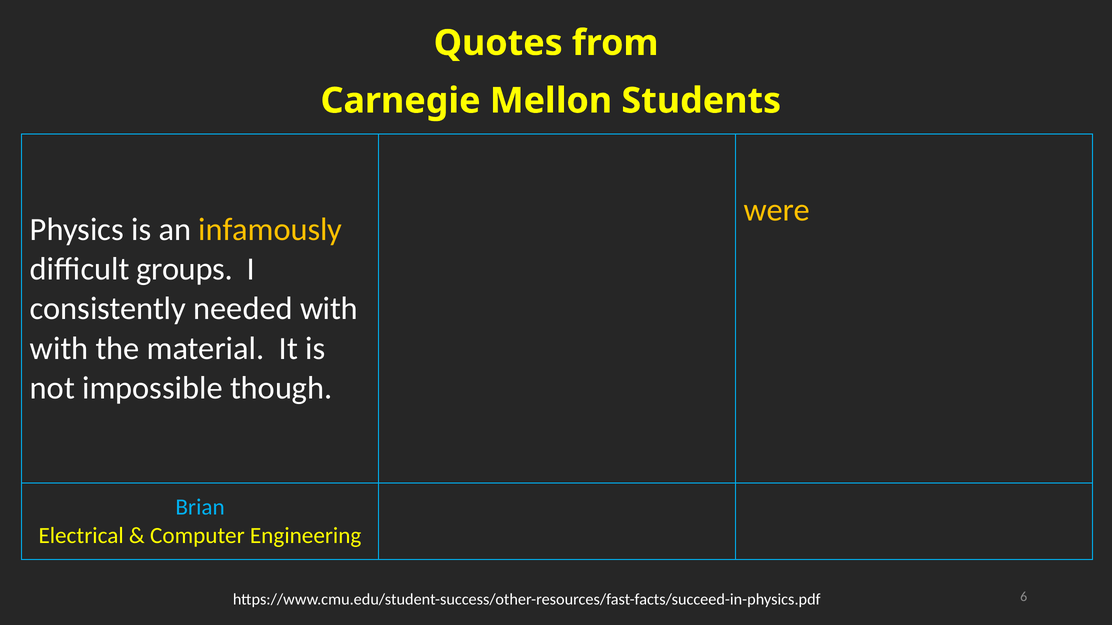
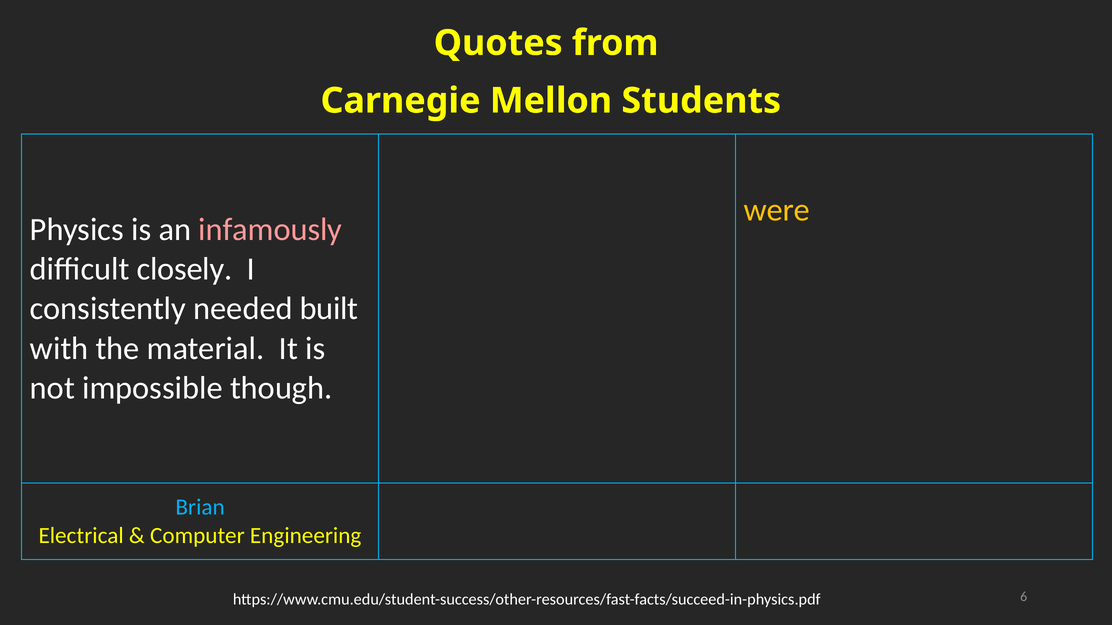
infamously colour: yellow -> pink (270, 230)
difficult groups: groups -> closely (184, 269)
needed with: with -> built (329, 309)
